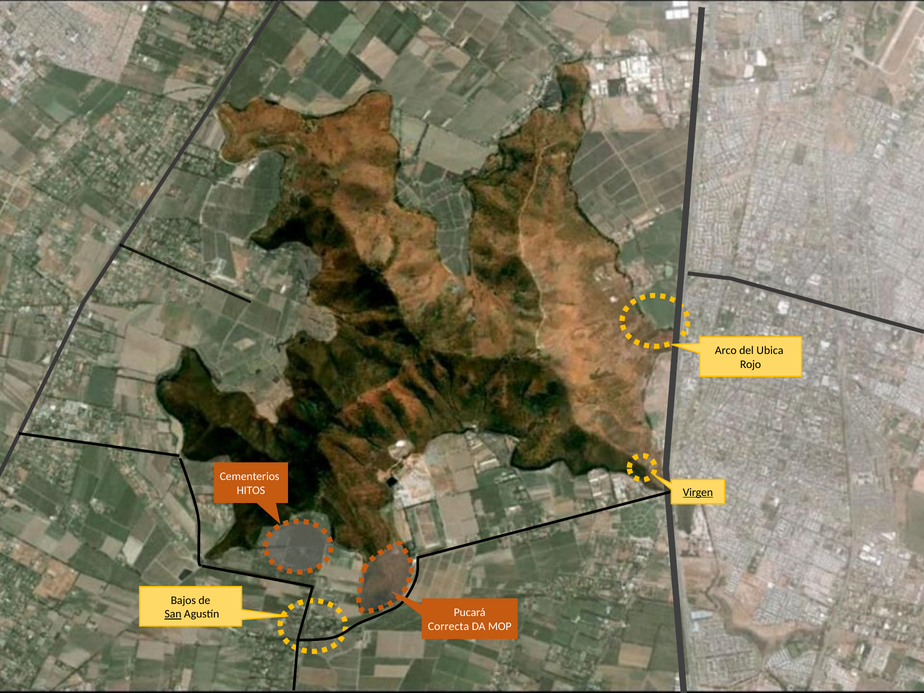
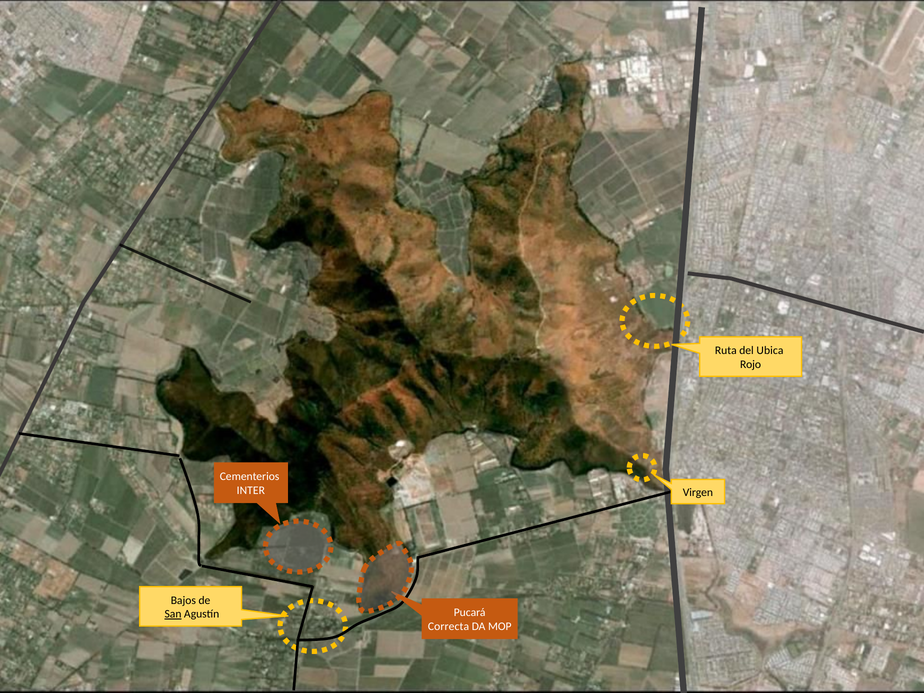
Arco: Arco -> Ruta (726, 350)
HITOS: HITOS -> INTER (251, 490)
Virgen underline: present -> none (698, 492)
